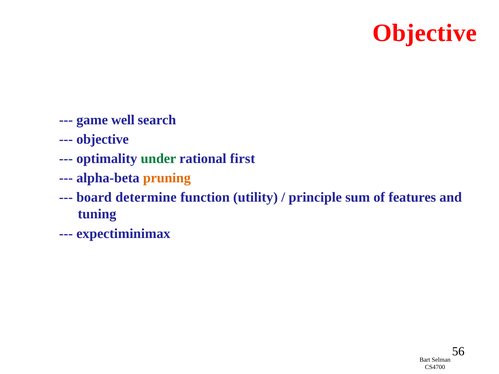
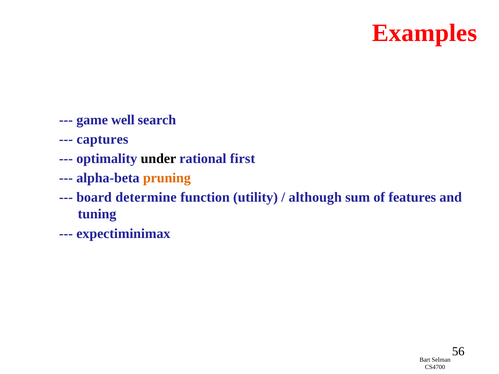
Objective: Objective -> Examples (425, 33)
objective: objective -> captures (102, 139)
under colour: green -> black (158, 159)
principle: principle -> although (315, 198)
